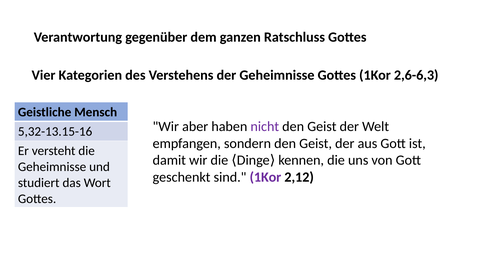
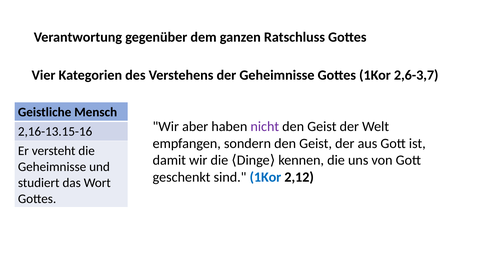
2,6-6,3: 2,6-6,3 -> 2,6-3,7 (416, 75)
5,32-13.15-16: 5,32-13.15-16 -> 2,16-13.15-16 (55, 132)
1Kor colour: purple -> blue (265, 177)
